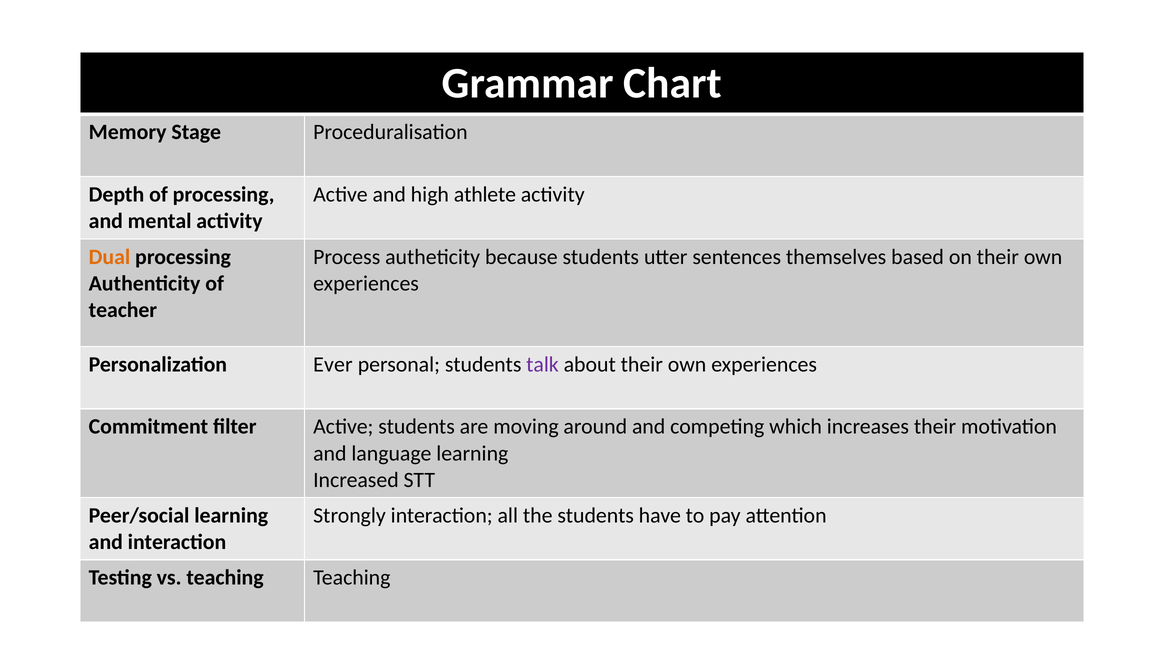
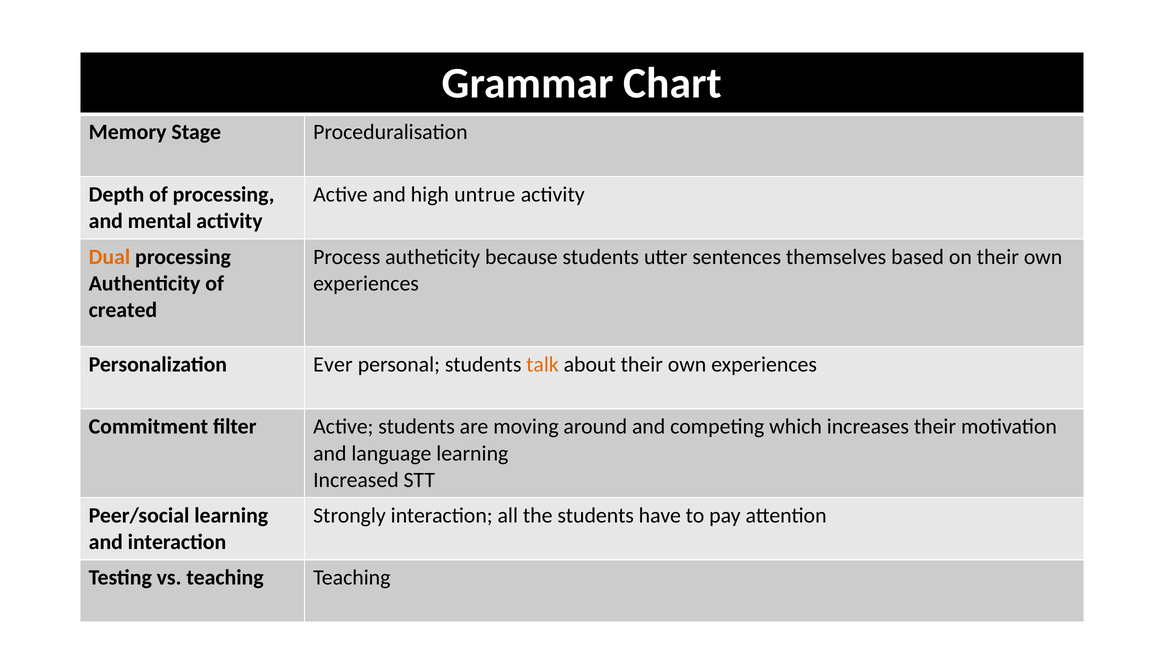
athlete: athlete -> untrue (485, 194)
teacher: teacher -> created (123, 310)
talk colour: purple -> orange (543, 364)
